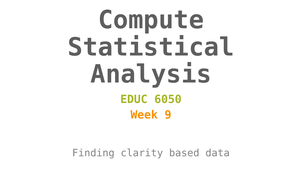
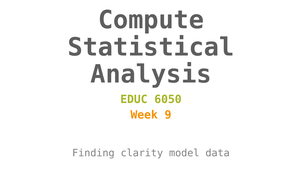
based: based -> model (184, 153)
